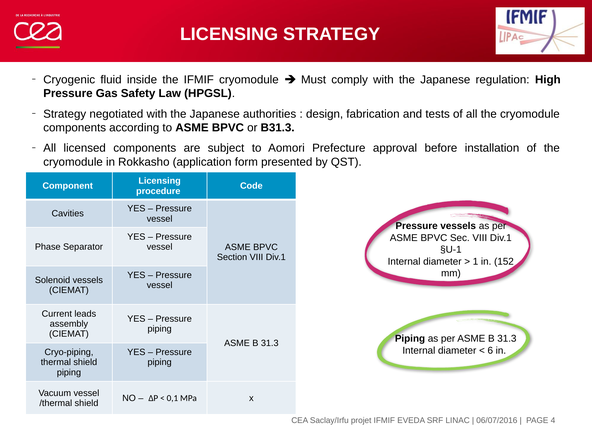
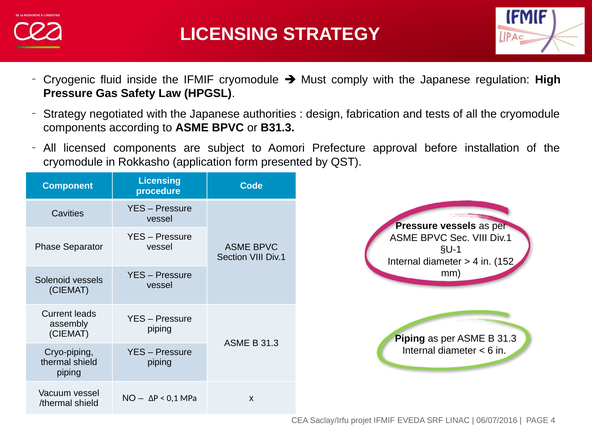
1: 1 -> 4 (476, 261)
